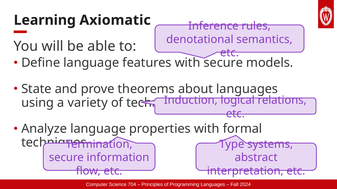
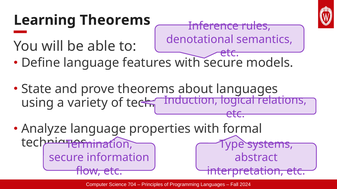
Learning Axiomatic: Axiomatic -> Theorems (115, 20)
